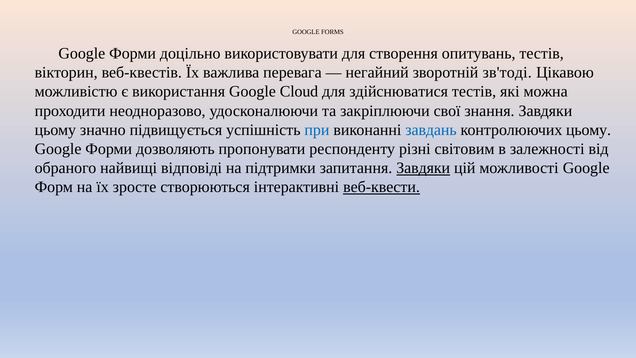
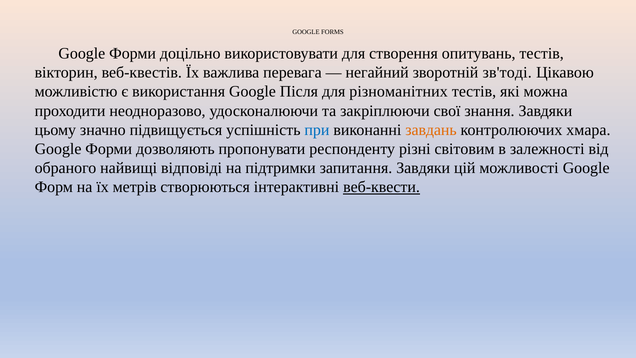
Cloud: Cloud -> Після (299, 92)
здійснюватися: здійснюватися -> різноманітних (399, 92)
завдань colour: blue -> orange (431, 130)
контролюючих цьому: цьому -> хмара (588, 130)
Завдяки underline: present -> none (423, 168)
зросте: зросте -> метрів (135, 187)
